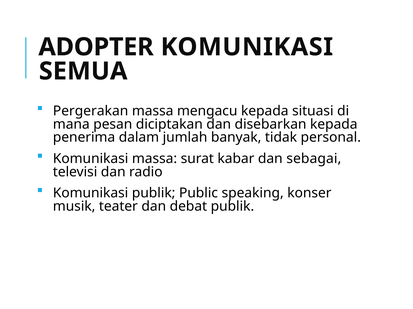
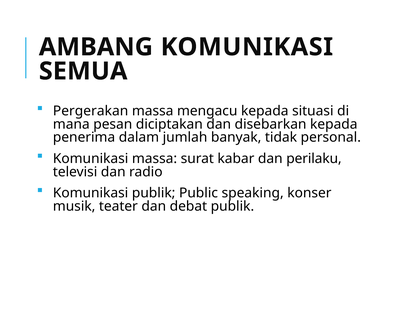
ADOPTER: ADOPTER -> AMBANG (96, 47)
sebagai: sebagai -> perilaku (314, 159)
